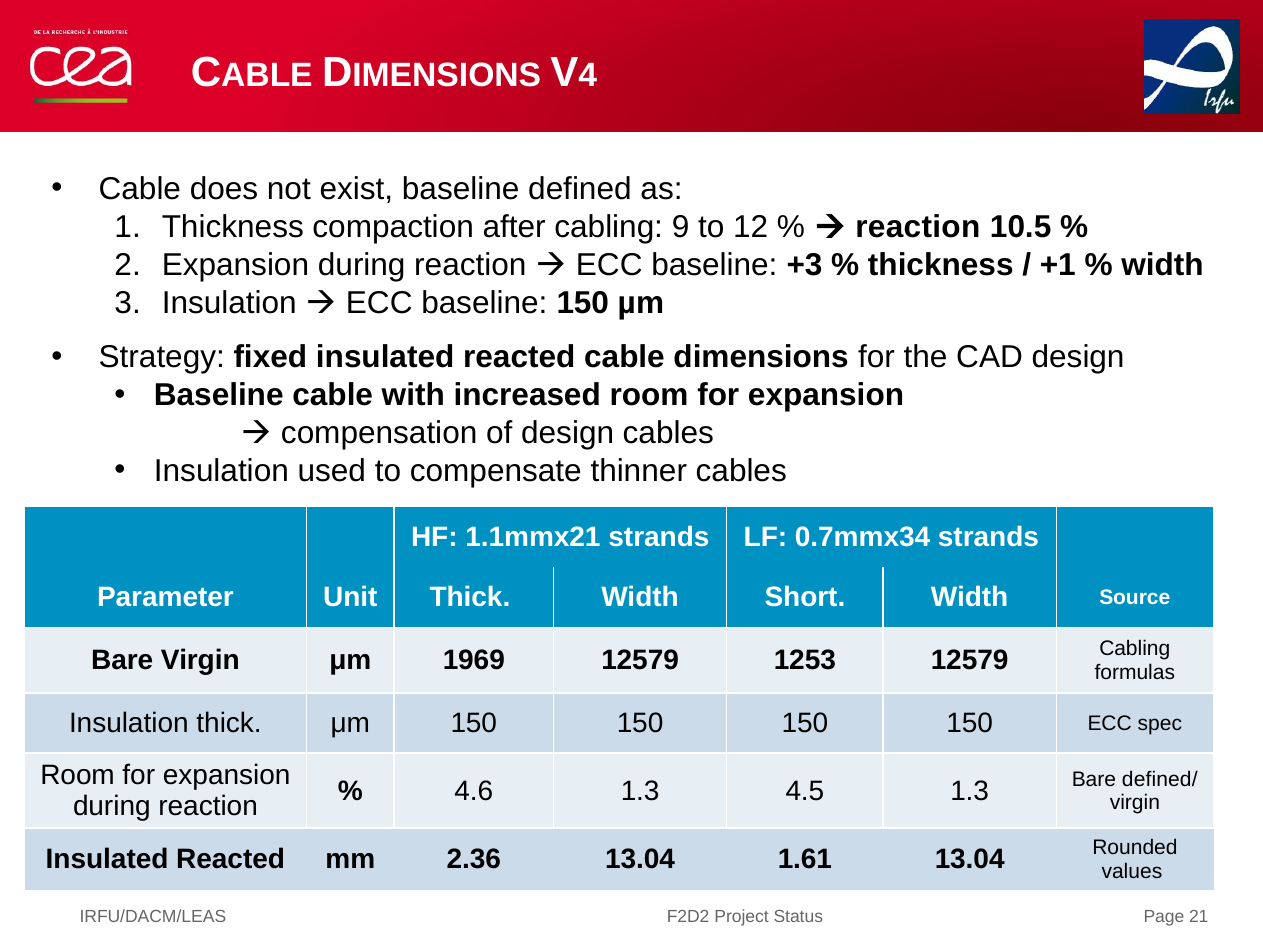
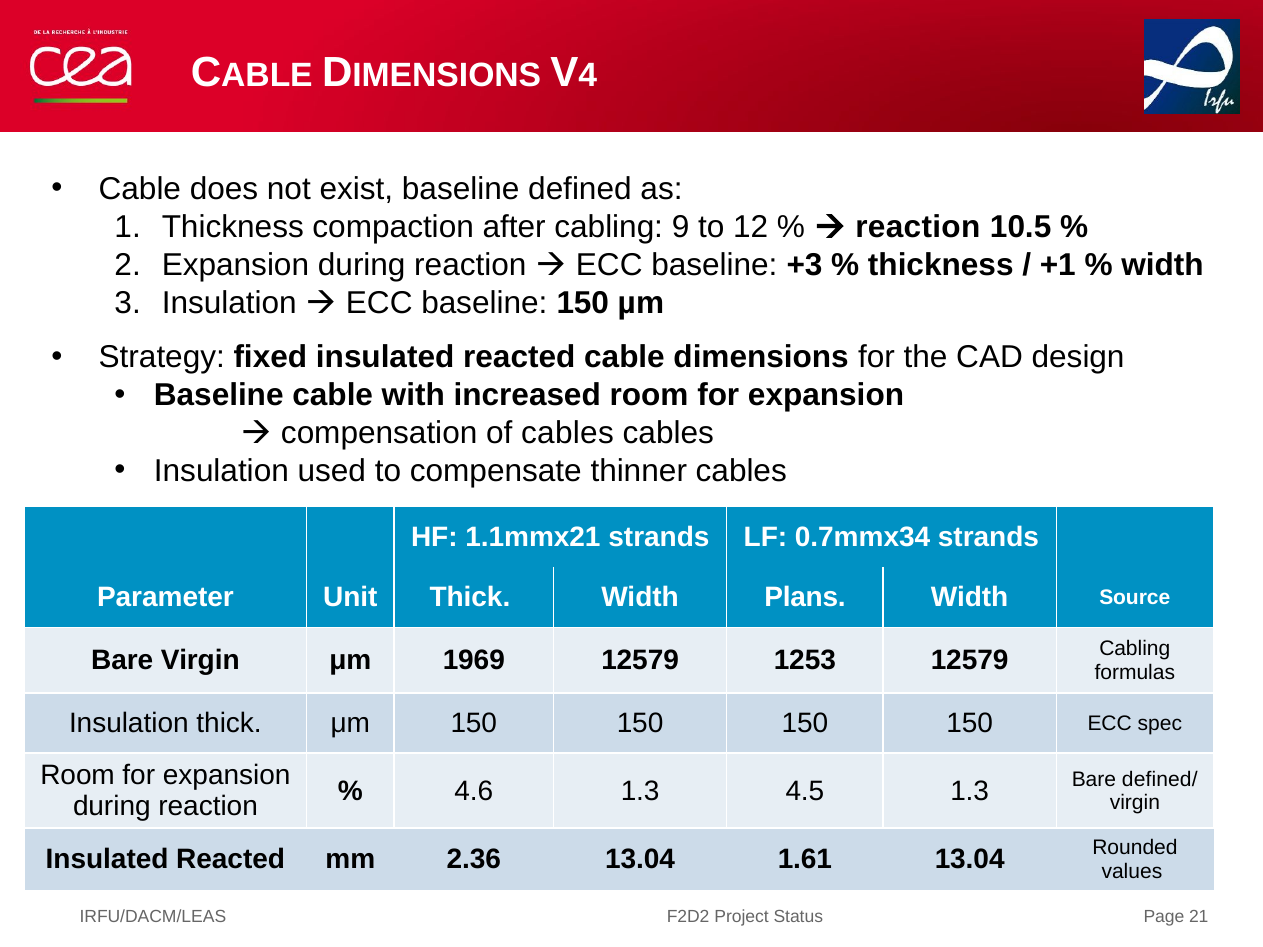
of design: design -> cables (567, 433)
Short: Short -> Plans (805, 598)
